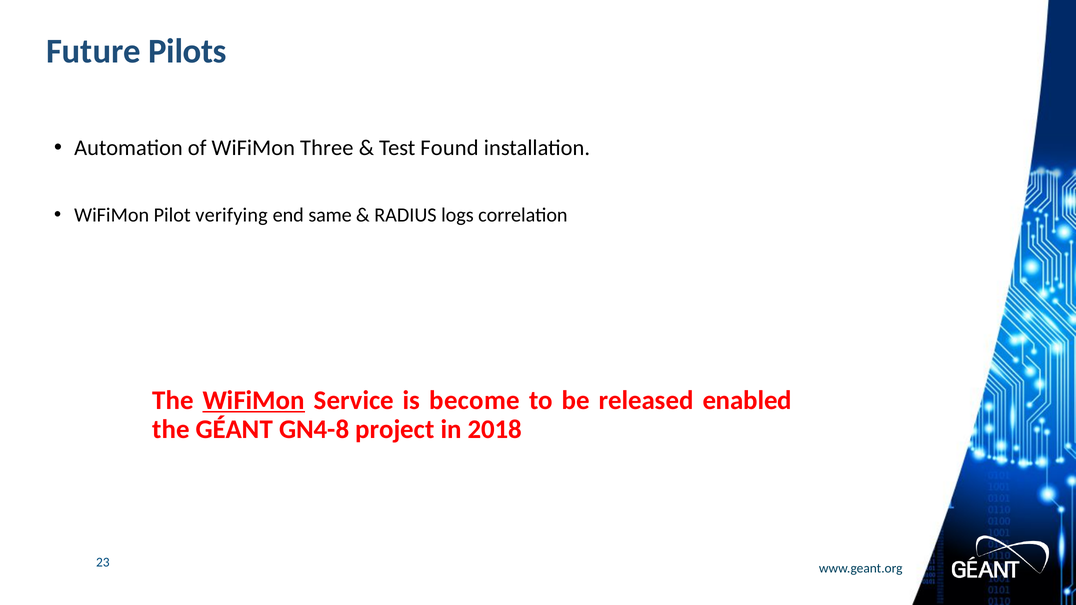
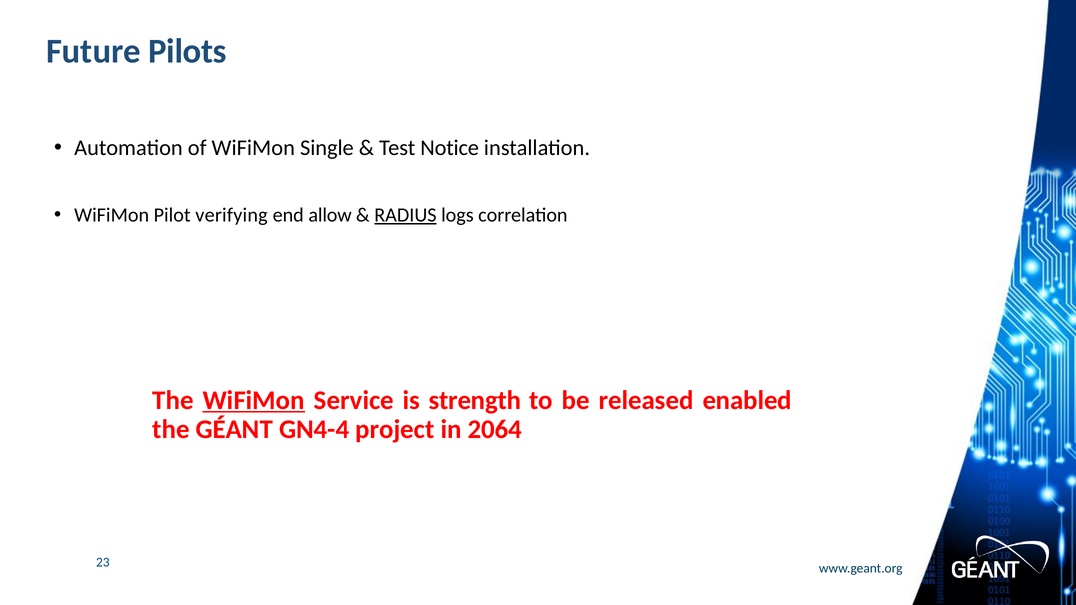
Three: Three -> Single (327, 148)
Found: Found -> Notice (450, 148)
same: same -> allow (330, 215)
RADIUS underline: none -> present (405, 215)
become: become -> strength (475, 401)
GN4-8: GN4-8 -> GN4-4 (314, 430)
2018: 2018 -> 2064 (495, 430)
